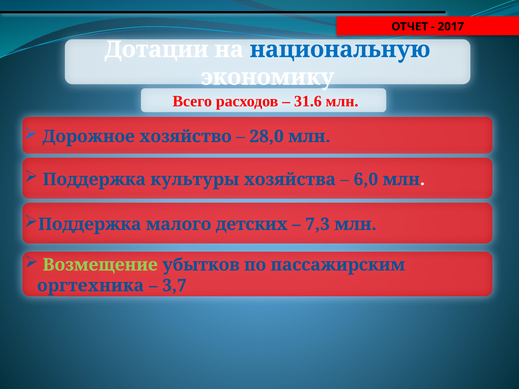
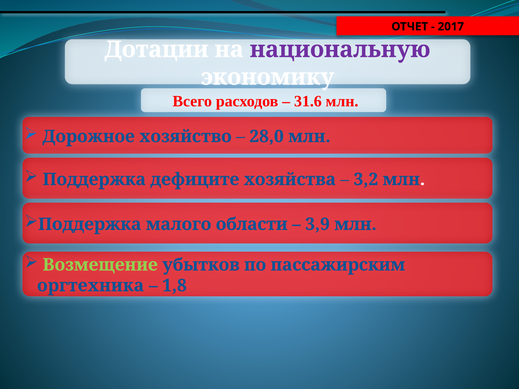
национальную colour: blue -> purple (340, 50)
культуры: культуры -> дефиците (195, 180)
6,0: 6,0 -> 3,2 (366, 180)
детских: детских -> области (252, 224)
7,3: 7,3 -> 3,9 (317, 224)
3,7: 3,7 -> 1,8 (174, 286)
